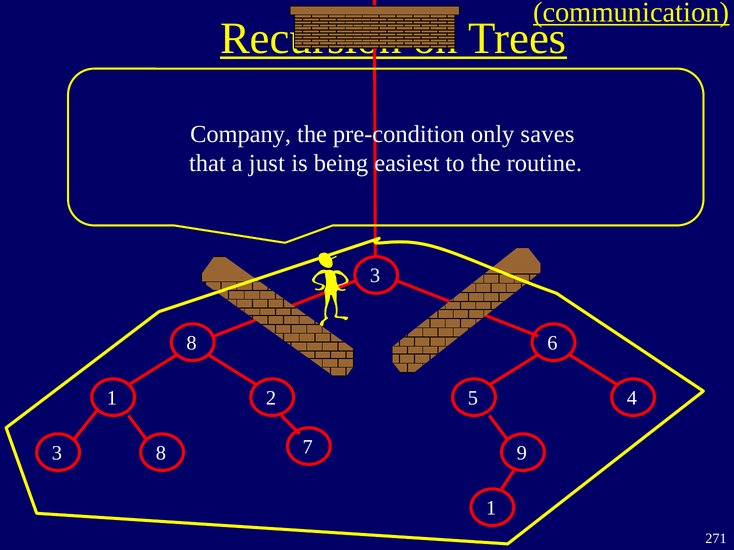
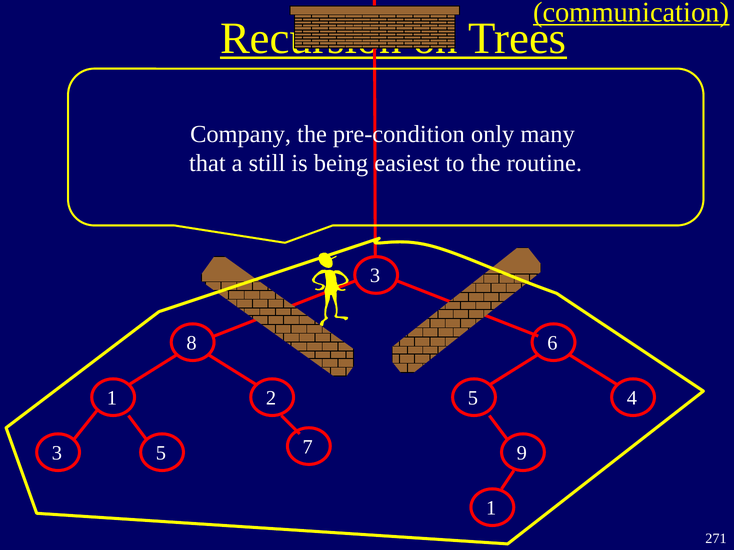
saves: saves -> many (548, 134)
just: just -> still (267, 164)
8: 8 -> 5 (161, 453)
